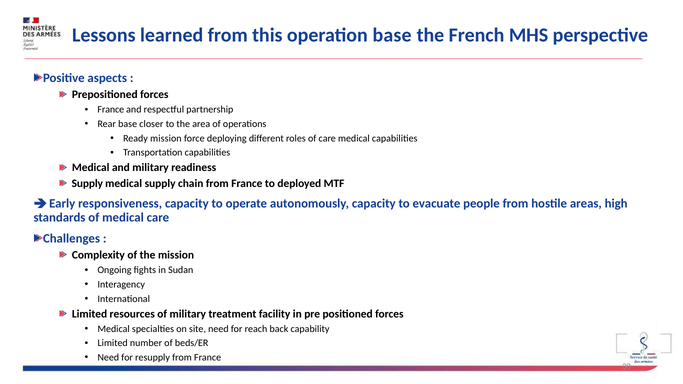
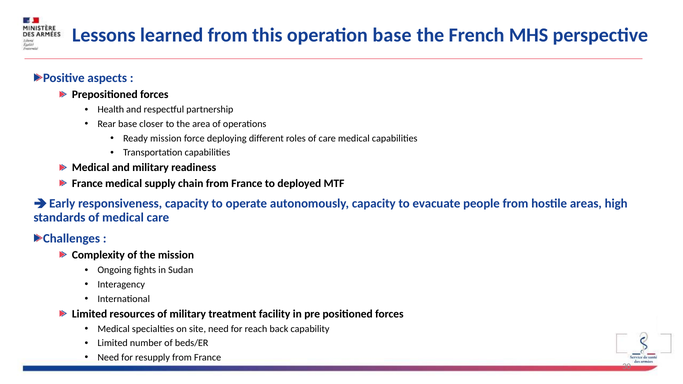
France: France -> Health (111, 110)
Supply: Supply -> France (87, 184)
